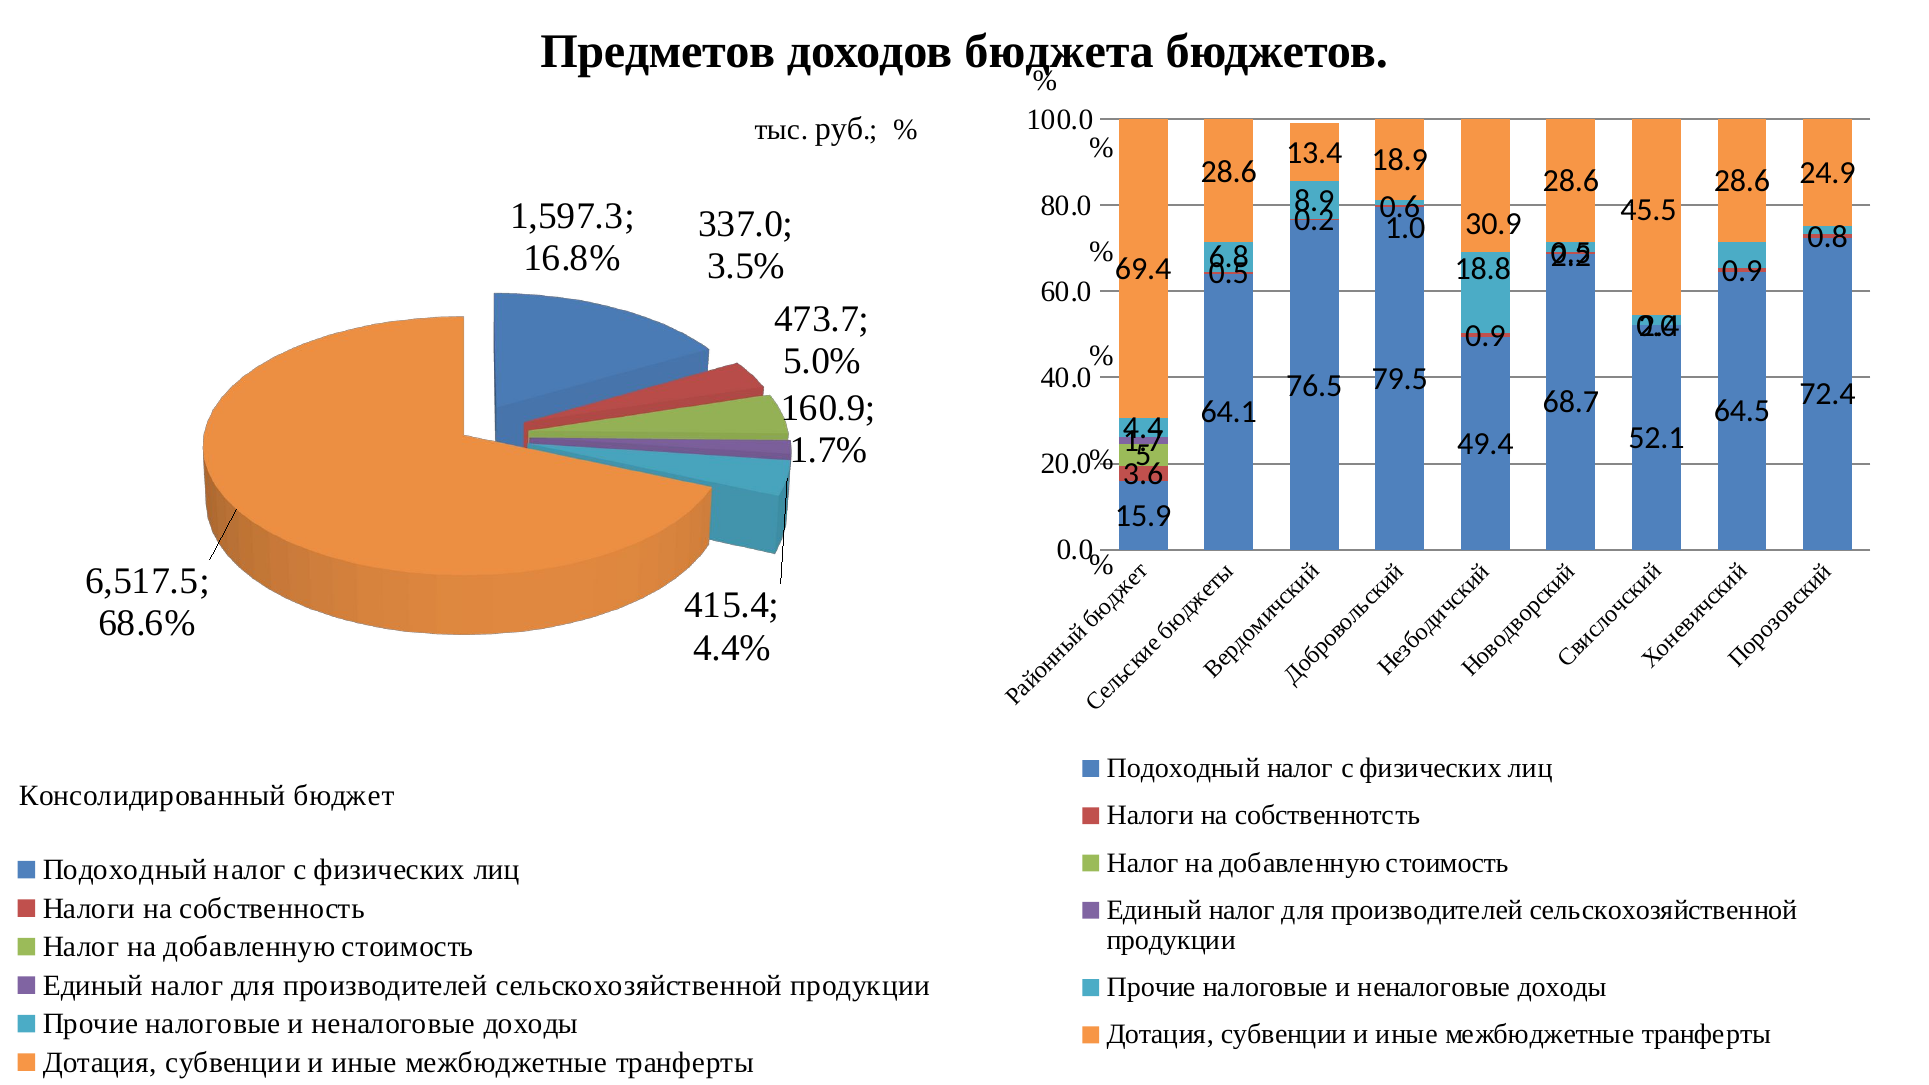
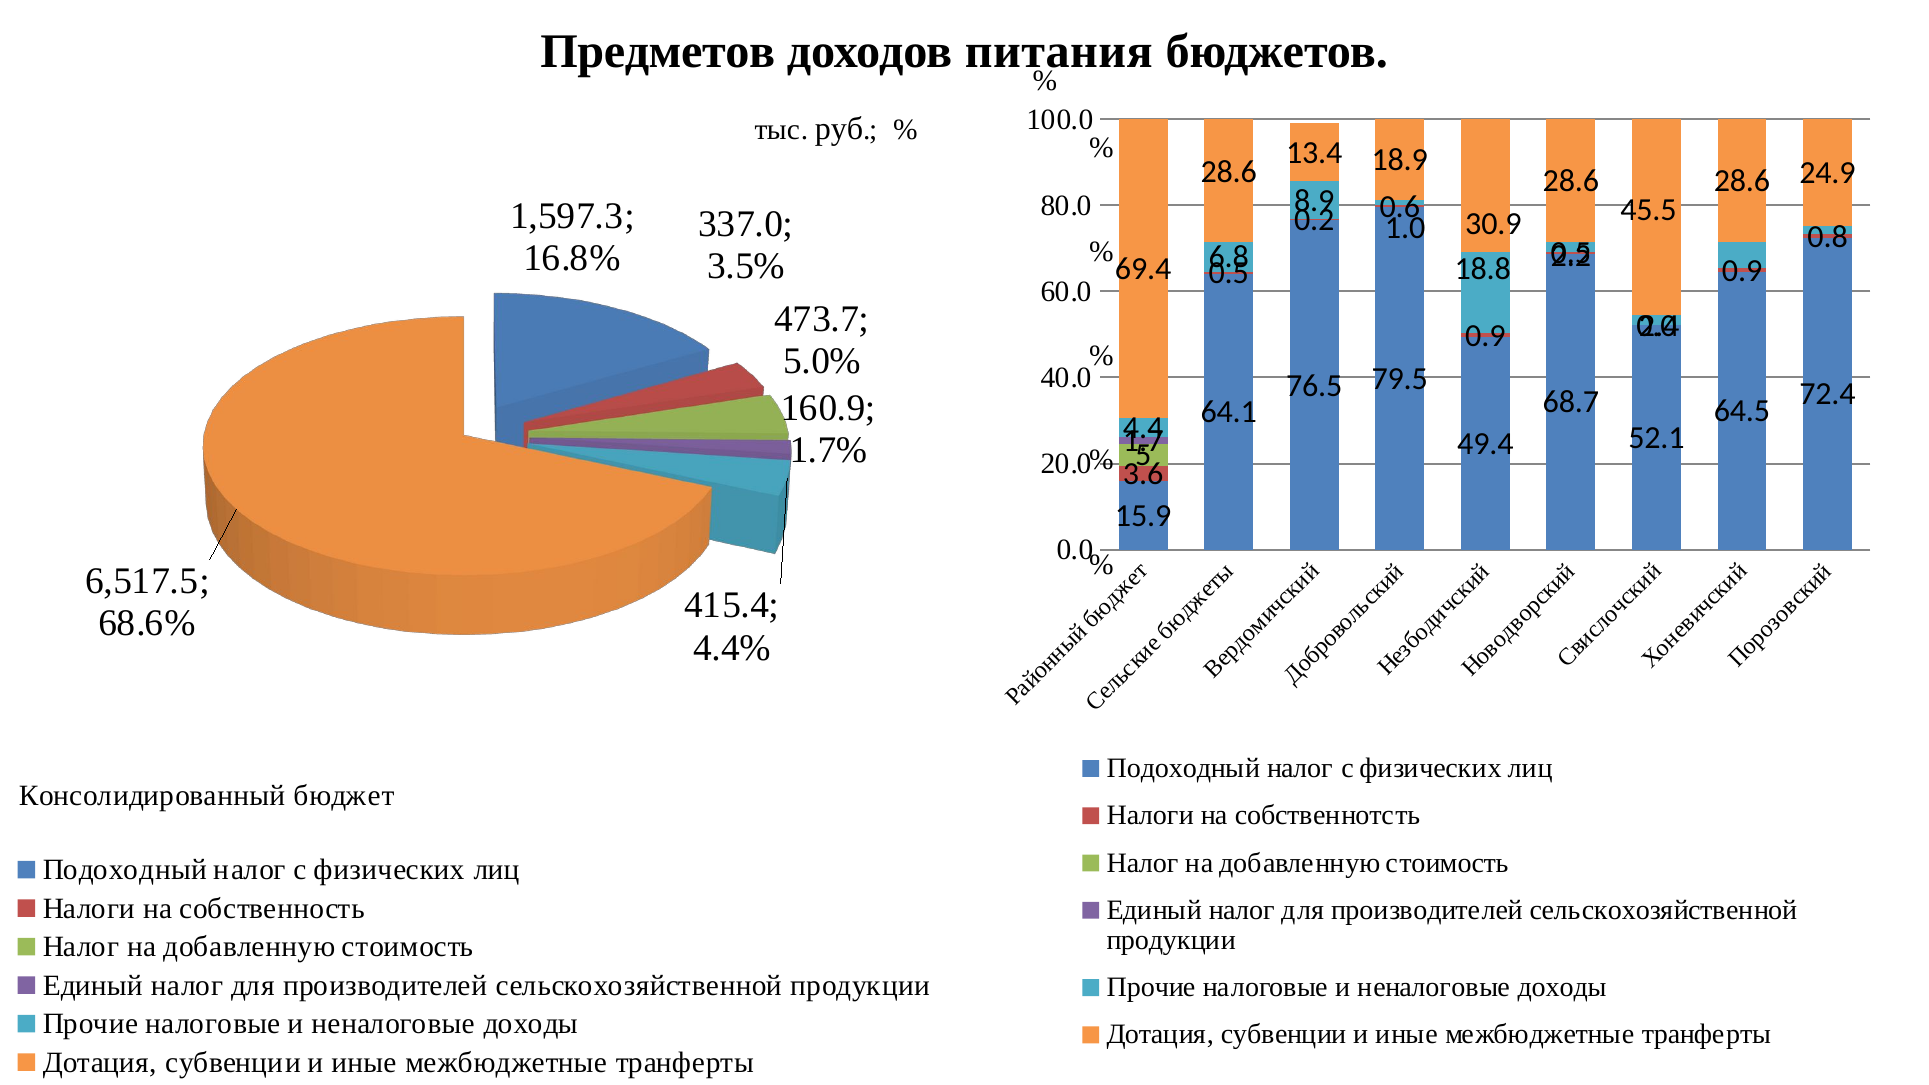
бюджета: бюджета -> питания (1059, 51)
